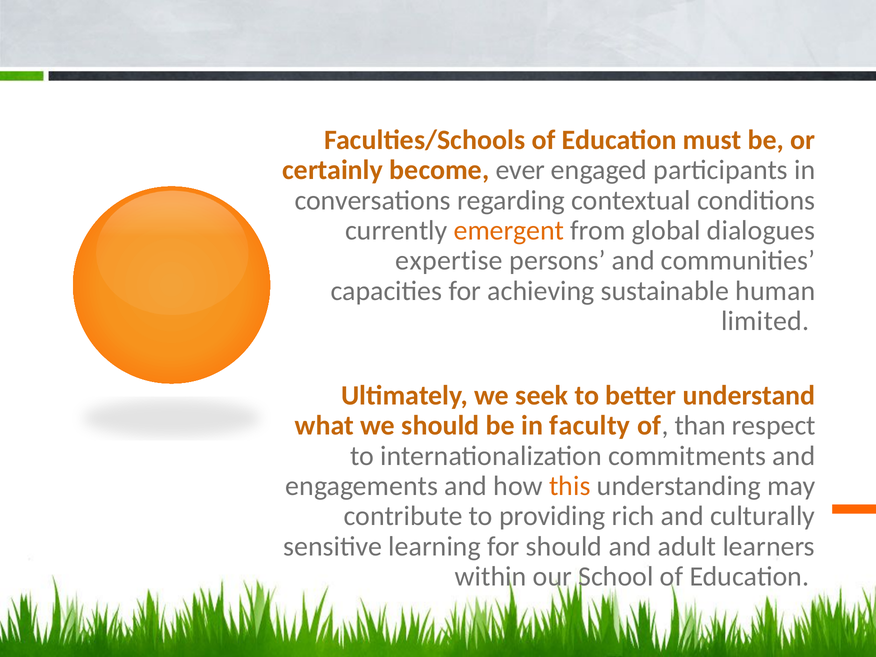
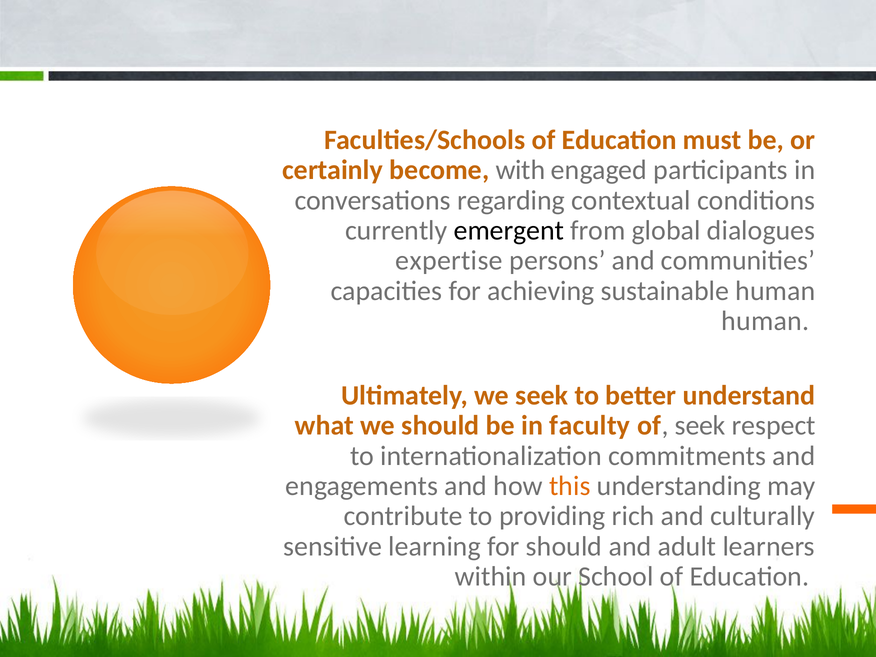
ever: ever -> with (520, 170)
emergent colour: orange -> black (509, 231)
limited: limited -> human (765, 321)
of than: than -> seek (700, 426)
